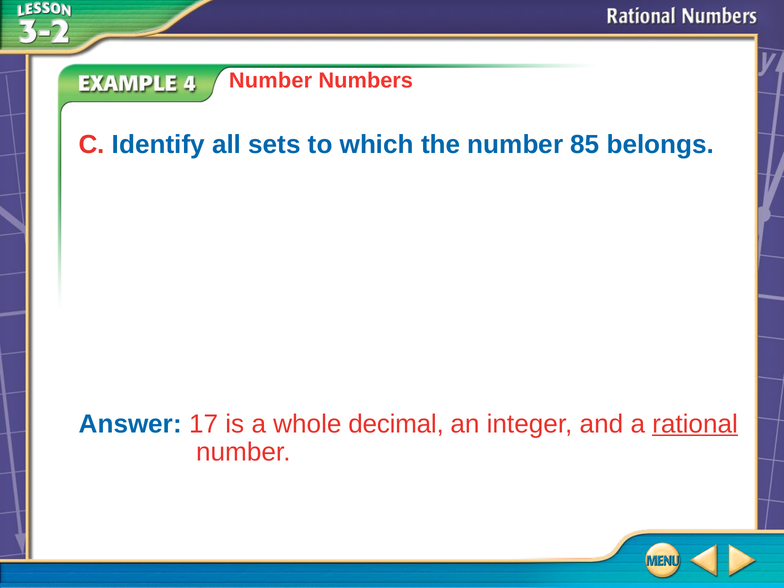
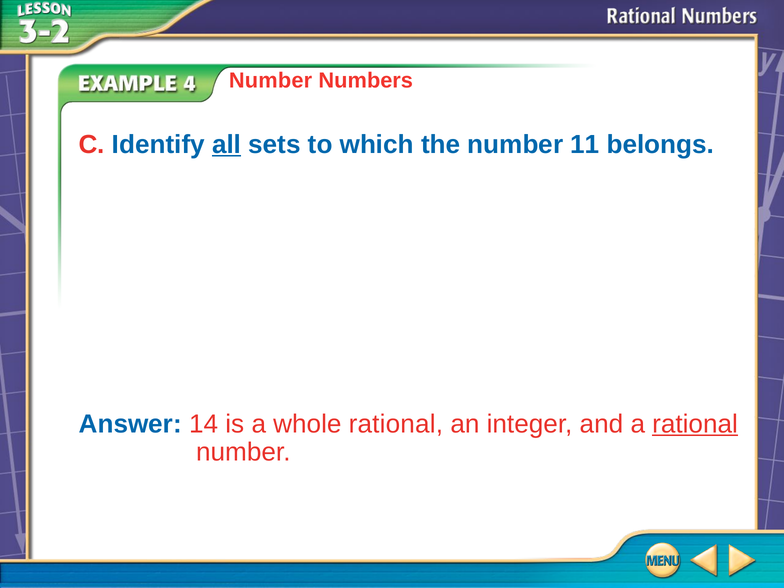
all underline: none -> present (227, 144)
85: 85 -> 11 (585, 144)
17: 17 -> 14 (204, 424)
whole decimal: decimal -> rational (396, 424)
